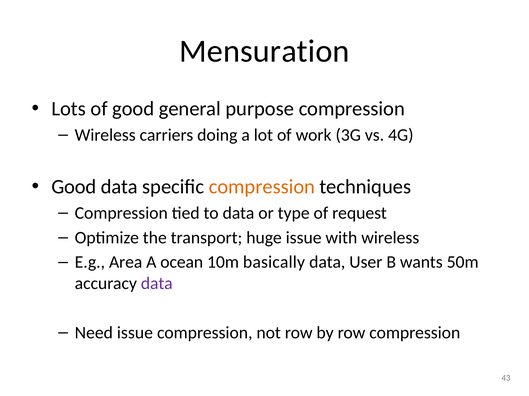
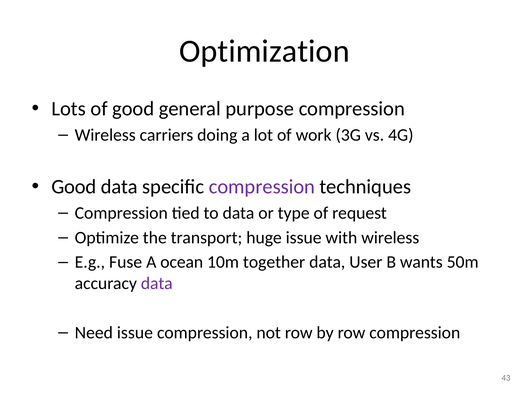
Mensuration: Mensuration -> Optimization (264, 51)
compression colour: orange -> purple (262, 187)
Area: Area -> Fuse (126, 263)
basically: basically -> together (274, 263)
